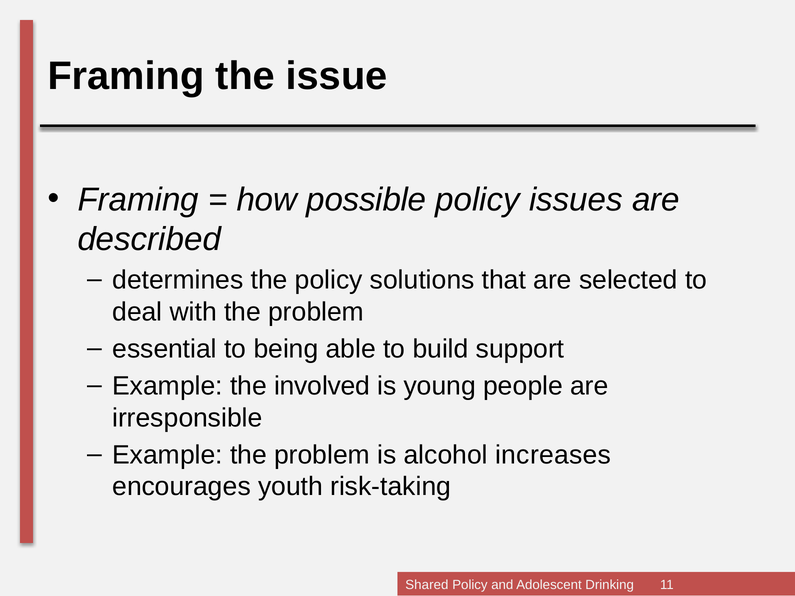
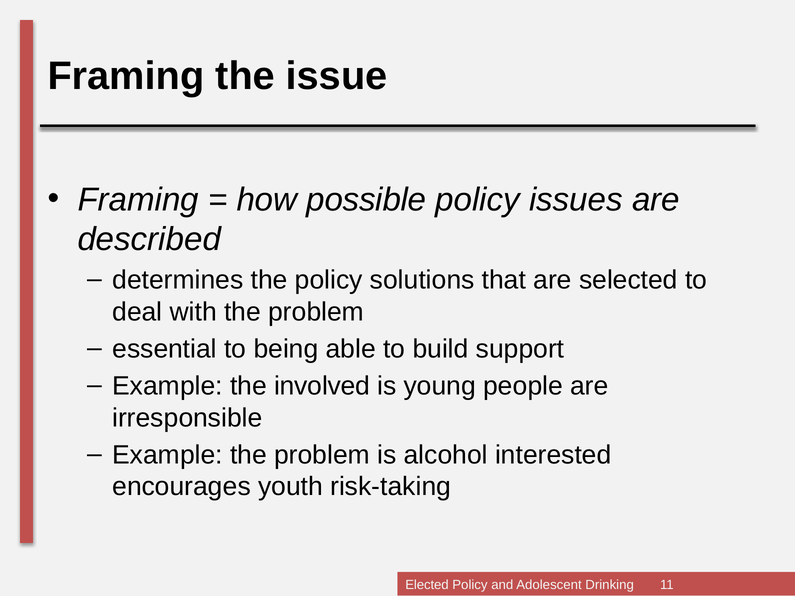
increases: increases -> interested (553, 455)
Shared: Shared -> Elected (427, 585)
